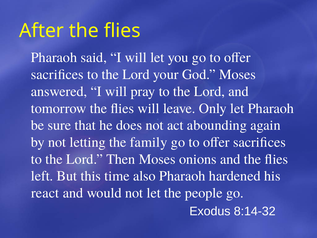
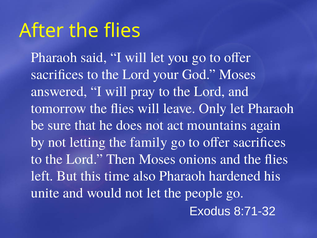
abounding: abounding -> mountains (217, 125)
react: react -> unite (45, 193)
8:14-32: 8:14-32 -> 8:71-32 (255, 211)
